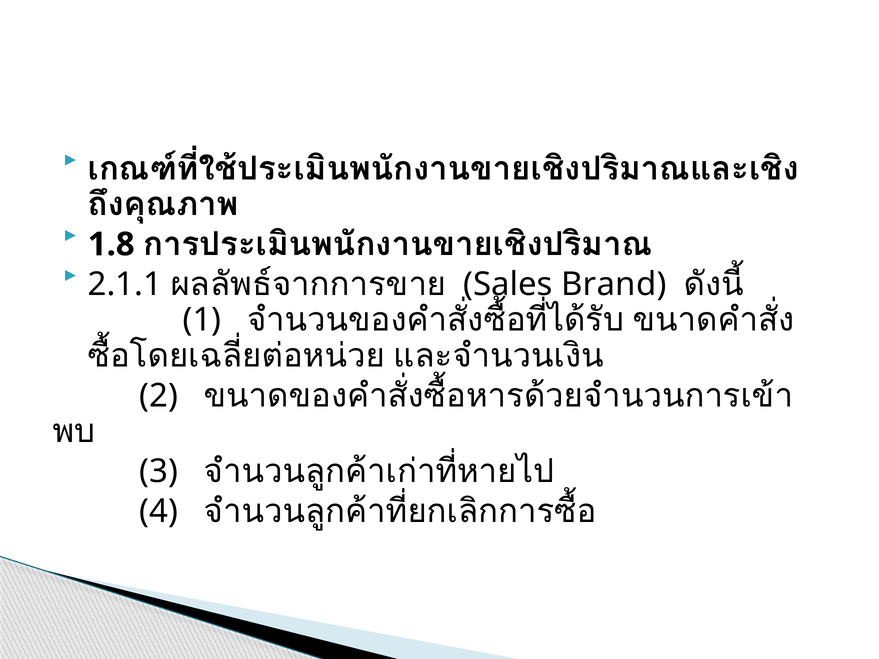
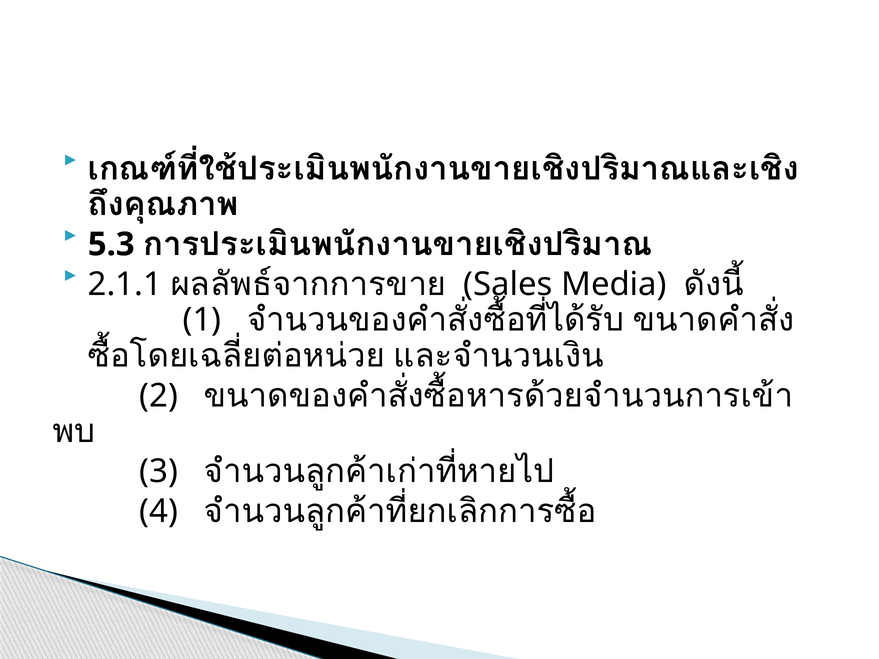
1.8: 1.8 -> 5.3 (111, 244)
Brand: Brand -> Media (614, 284)
